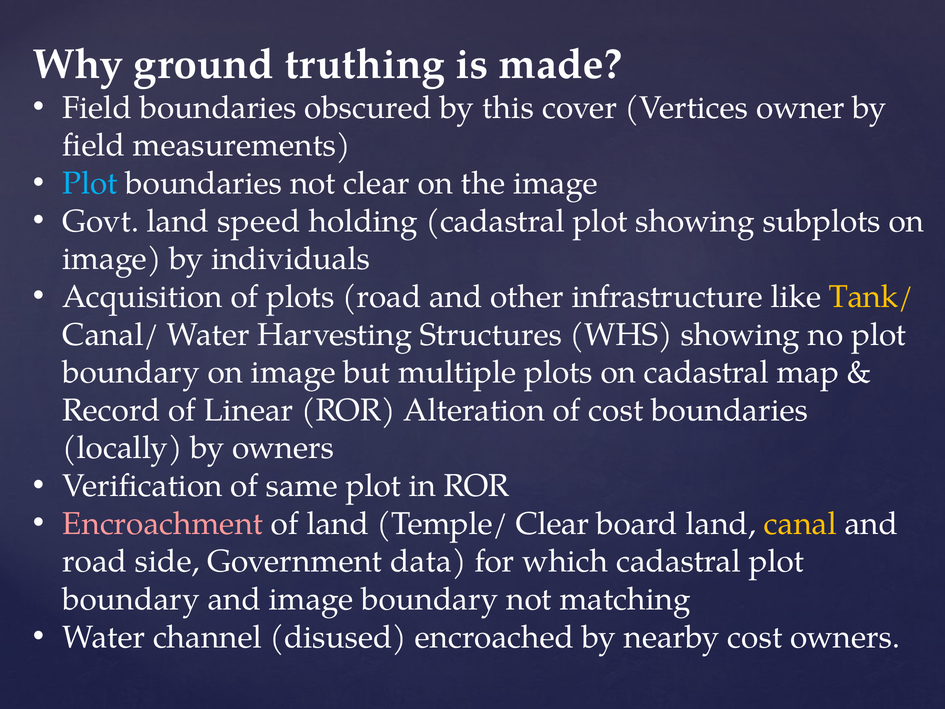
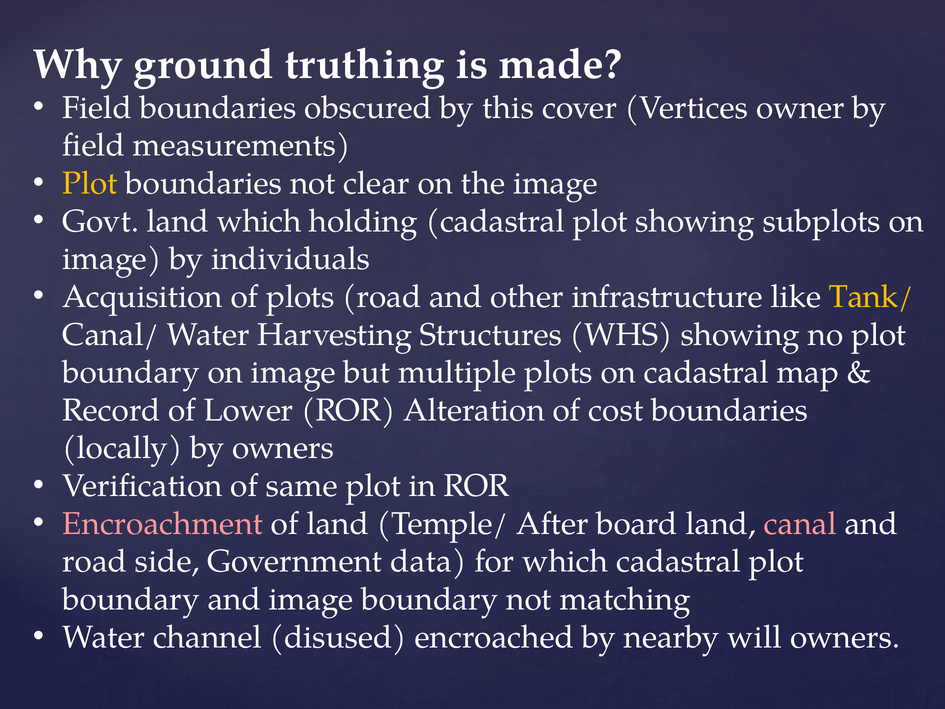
Plot colour: light blue -> yellow (90, 183)
land speed: speed -> which (259, 221)
Linear: Linear -> Lower (249, 410)
Temple/ Clear: Clear -> After (552, 523)
canal colour: yellow -> pink (800, 523)
nearby cost: cost -> will (755, 637)
